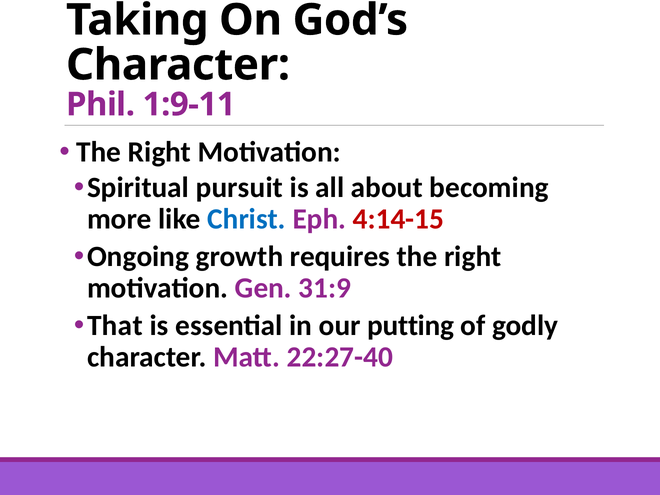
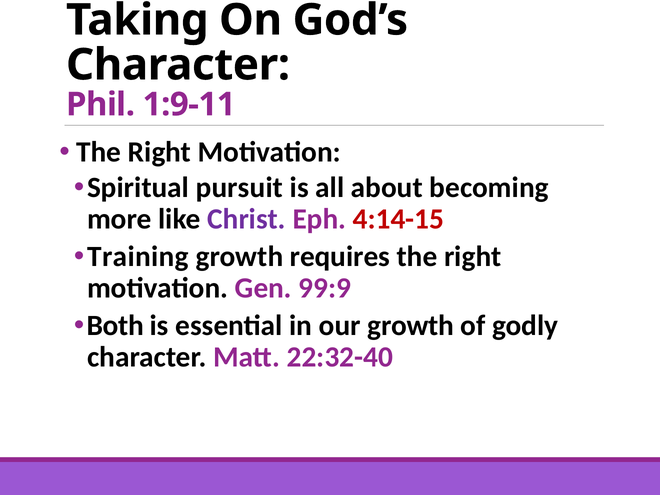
Christ colour: blue -> purple (247, 219)
Ongoing: Ongoing -> Training (138, 257)
31:9: 31:9 -> 99:9 (325, 288)
That: That -> Both (115, 325)
our putting: putting -> growth (411, 325)
22:27-40: 22:27-40 -> 22:32-40 (340, 357)
